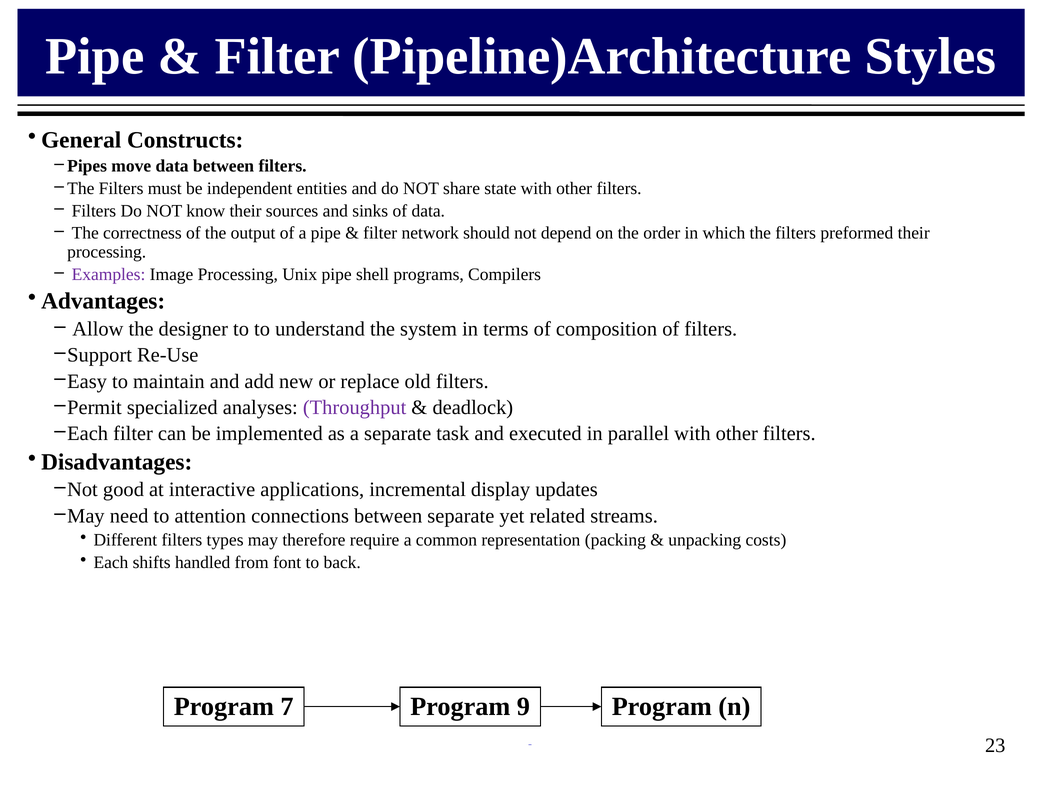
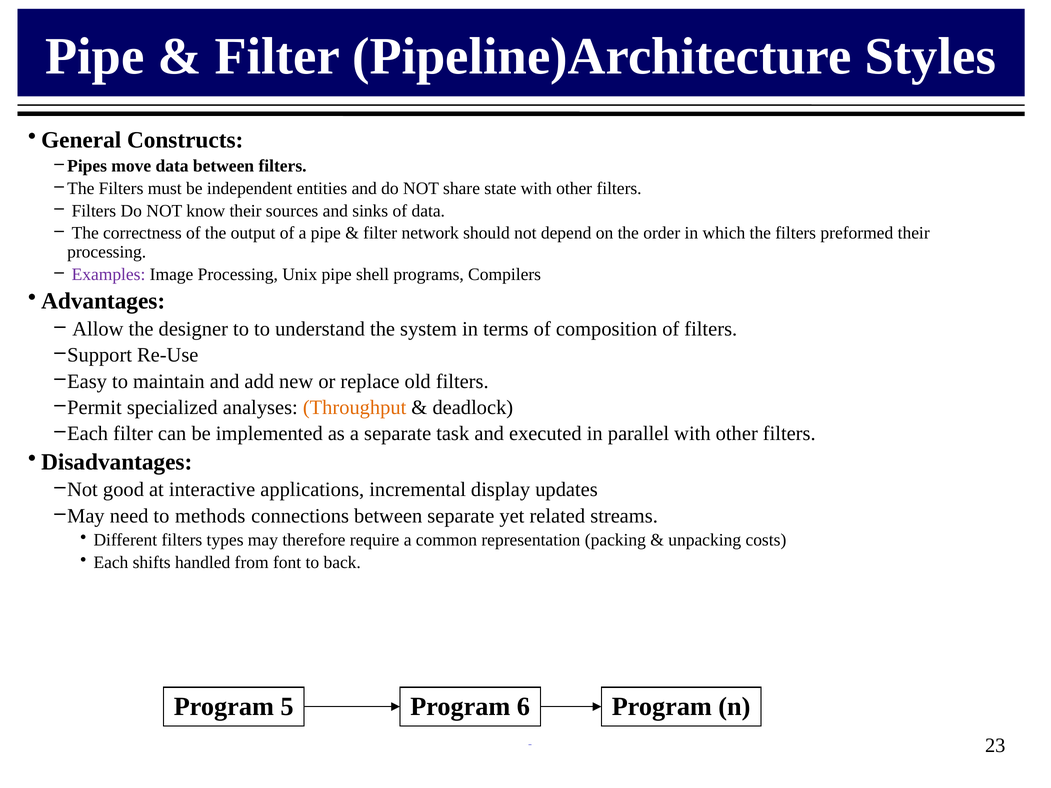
Throughput colour: purple -> orange (355, 408)
attention: attention -> methods (210, 516)
7: 7 -> 5 (287, 707)
9: 9 -> 6 (523, 707)
